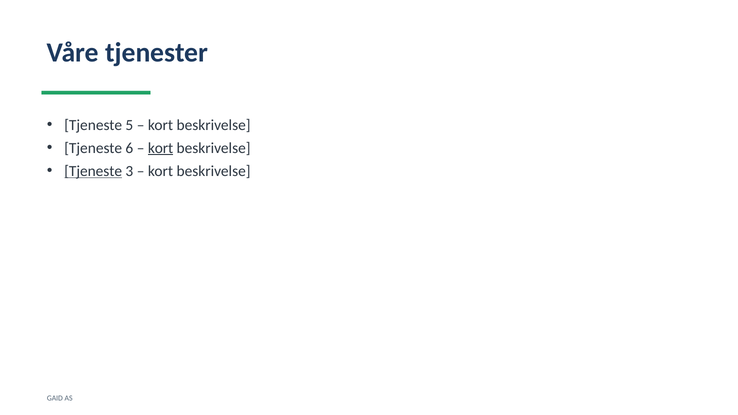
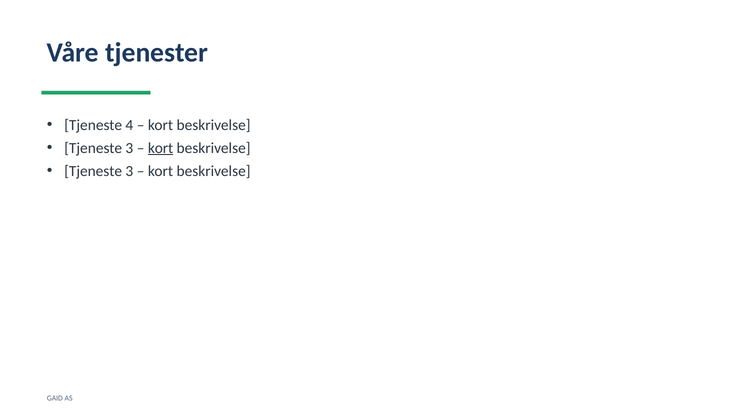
5: 5 -> 4 (129, 125)
6: 6 -> 3 (129, 148)
Tjeneste underline: present -> none (93, 171)
